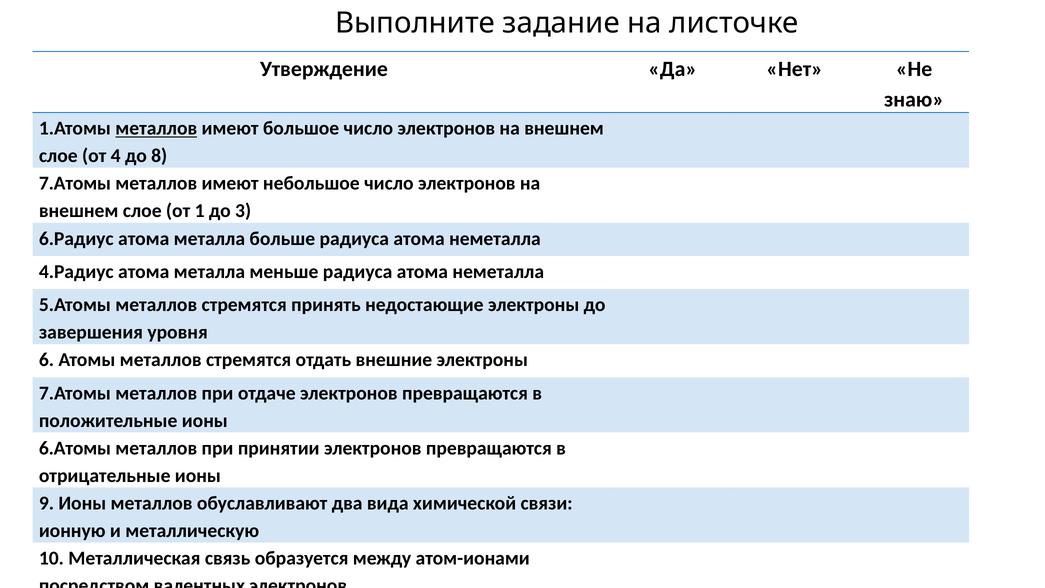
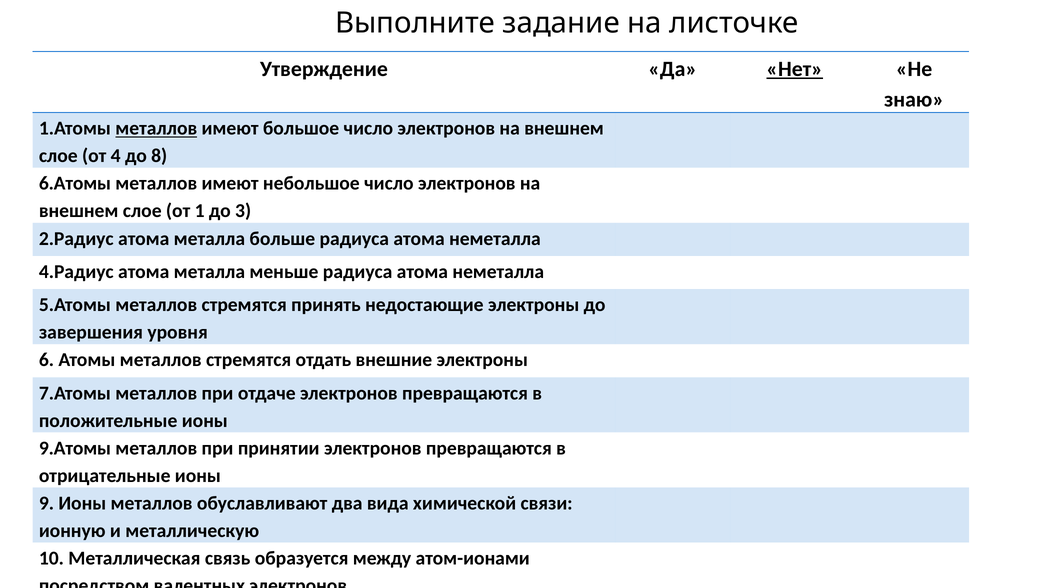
Нет underline: none -> present (795, 69)
7.Атомы: 7.Атомы -> 6.Атомы (75, 183)
6.Радиус: 6.Радиус -> 2.Радиус (76, 238)
6.Атомы: 6.Атомы -> 9.Атомы (75, 448)
